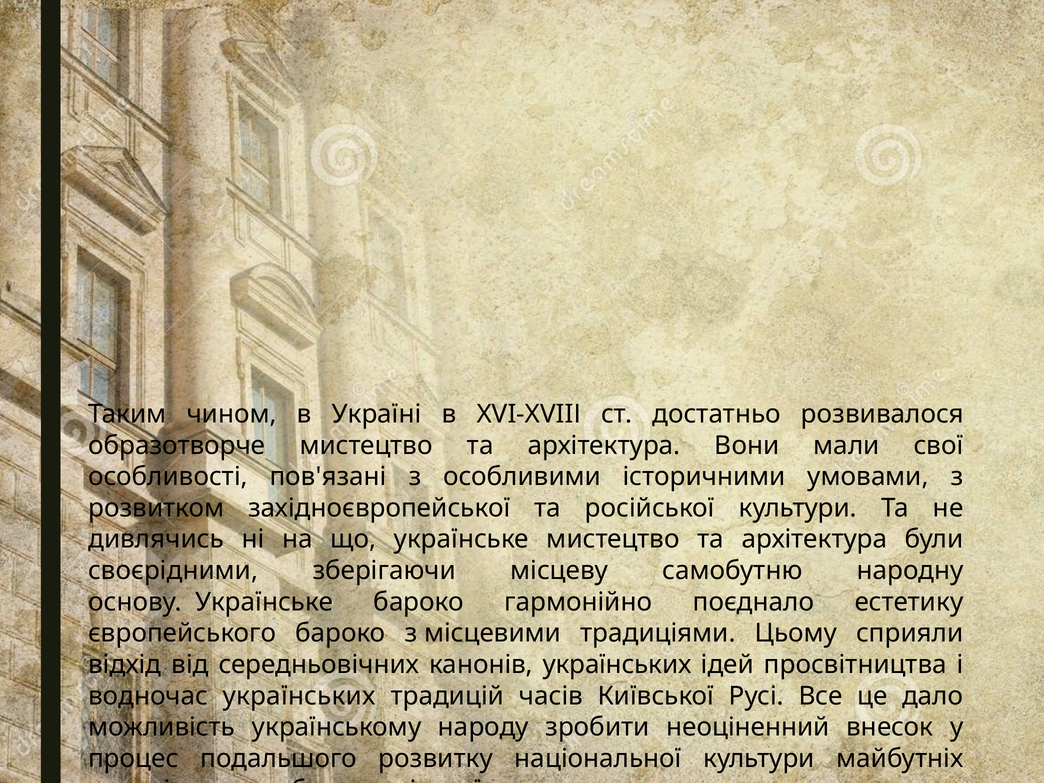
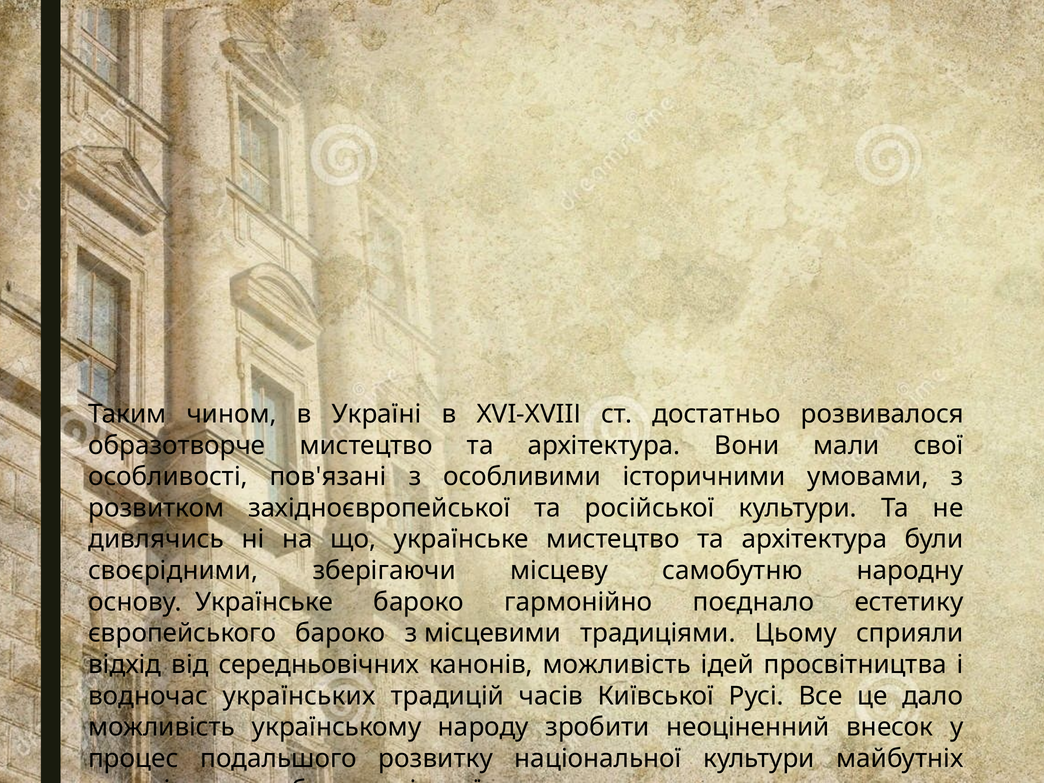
канонів українських: українських -> можливість (617, 665)
